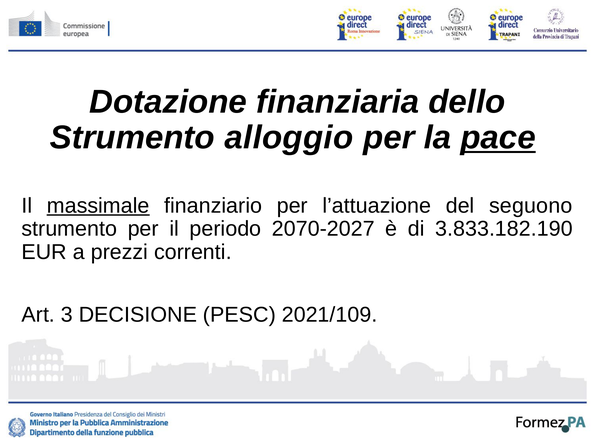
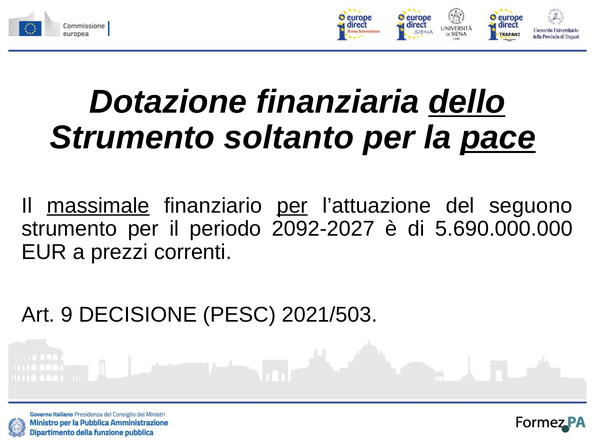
dello underline: none -> present (467, 102)
alloggio: alloggio -> soltanto (289, 138)
per underline: none -> present (292, 206)
2070-2027: 2070-2027 -> 2092-2027 (323, 229)
3.833.182.190: 3.833.182.190 -> 5.690.000.000 (504, 229)
3: 3 -> 9 (67, 315)
2021/109: 2021/109 -> 2021/503 (330, 315)
